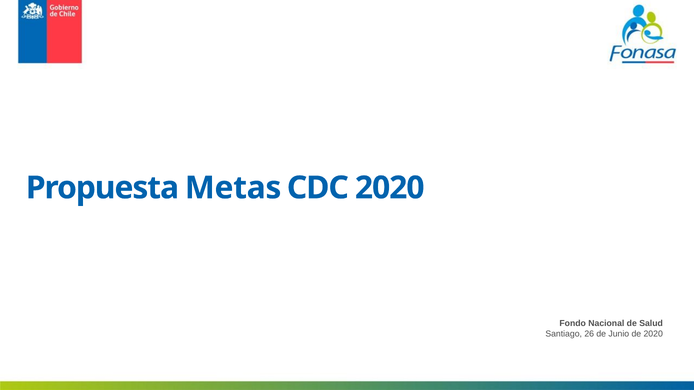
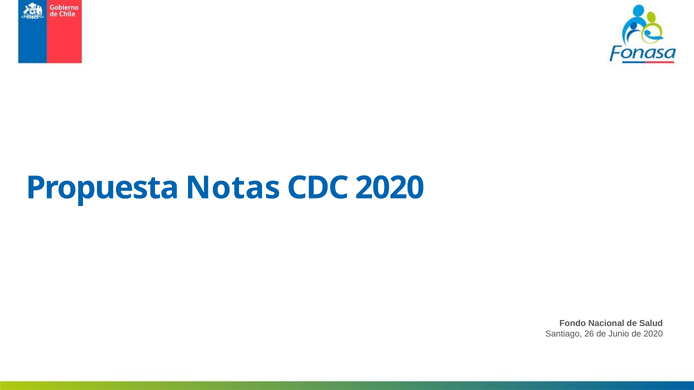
Metas: Metas -> Notas (233, 188)
